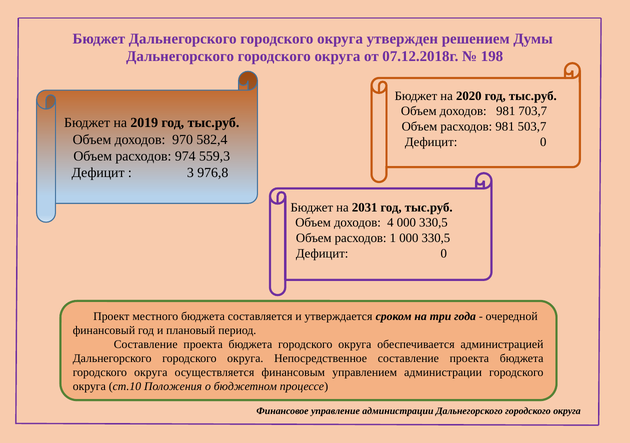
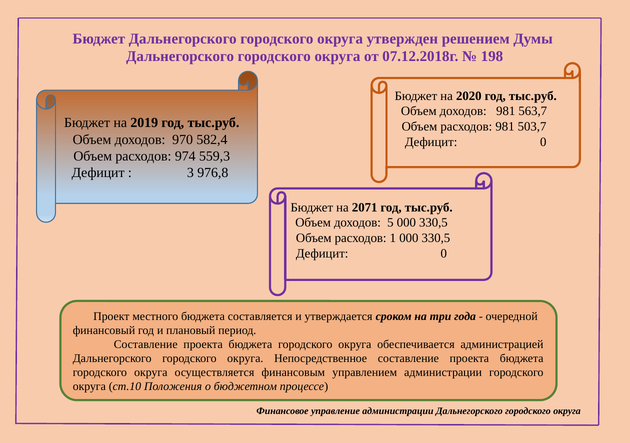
703,7: 703,7 -> 563,7 (533, 111)
2031: 2031 -> 2071 (365, 208)
4: 4 -> 5 (390, 223)
